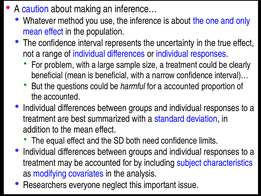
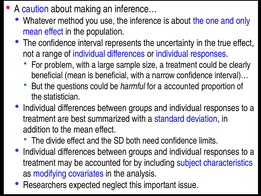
the accounted: accounted -> statistician (62, 97)
equal: equal -> divide (56, 141)
everyone: everyone -> expected (85, 185)
